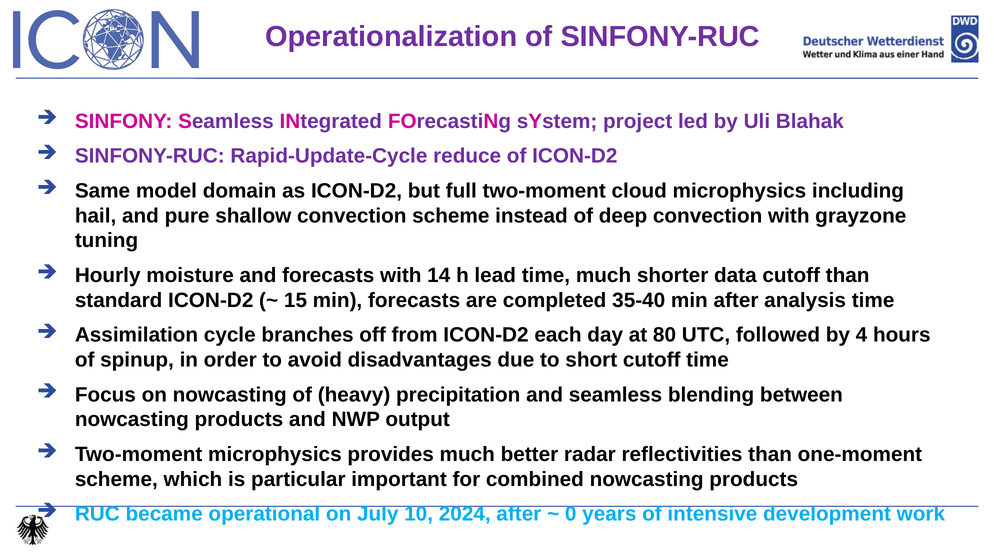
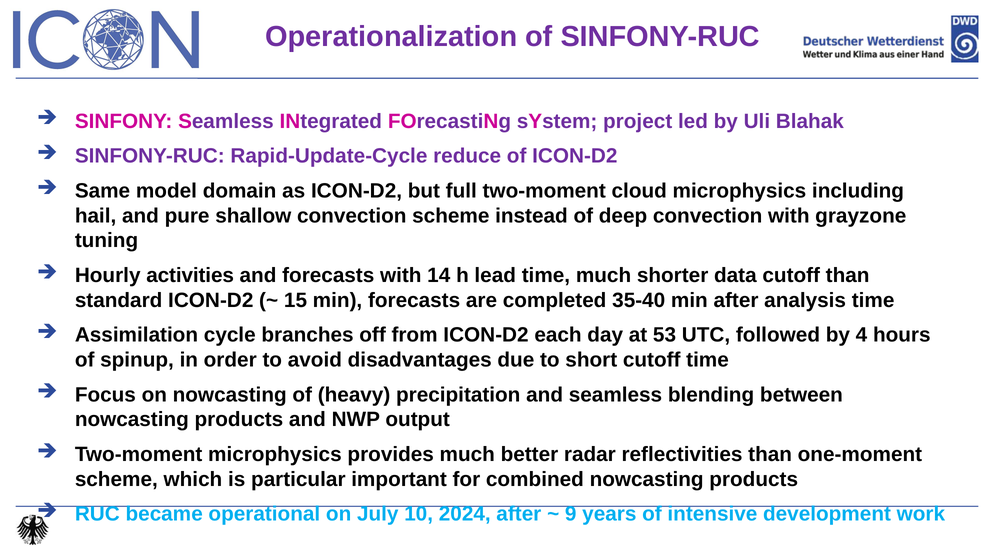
moisture: moisture -> activities (190, 275)
80: 80 -> 53 (665, 335)
0: 0 -> 9 (571, 514)
